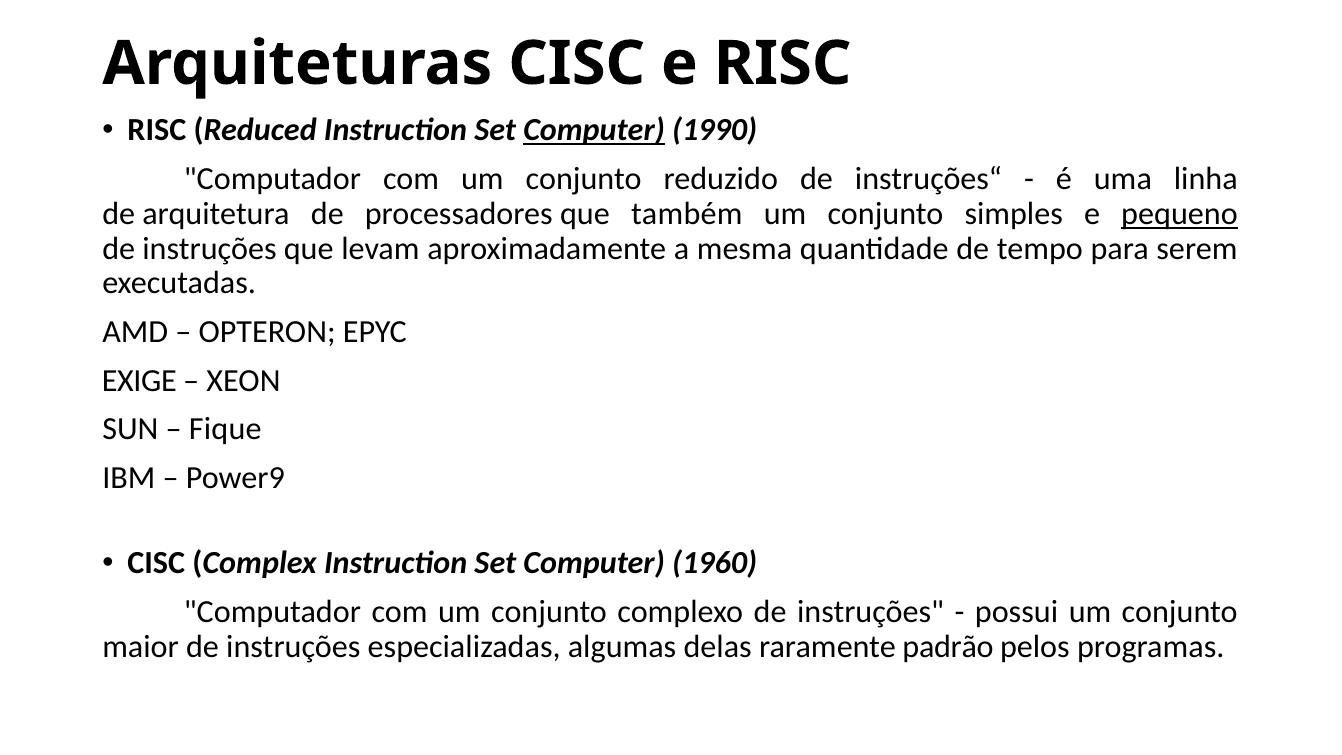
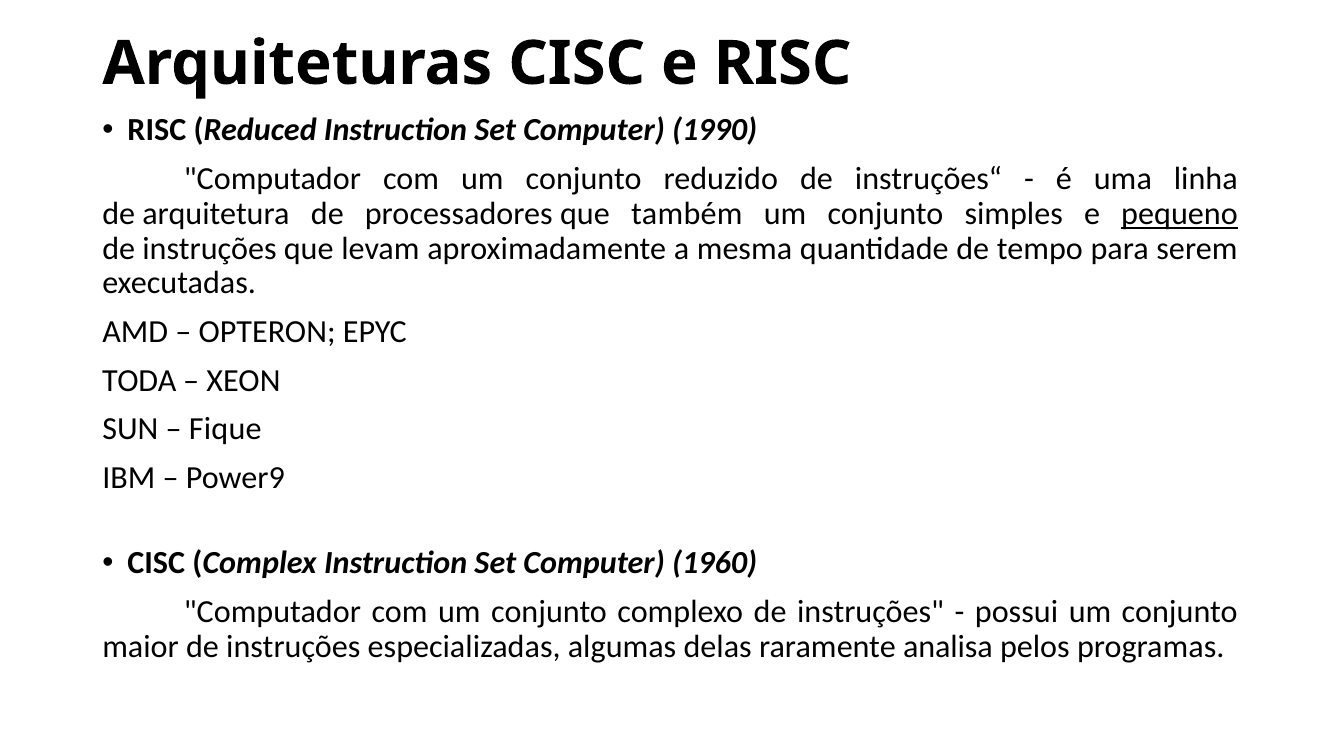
Computer underline: present -> none (594, 130)
EXIGE: EXIGE -> TODA (139, 381)
padrão: padrão -> analisa (948, 647)
